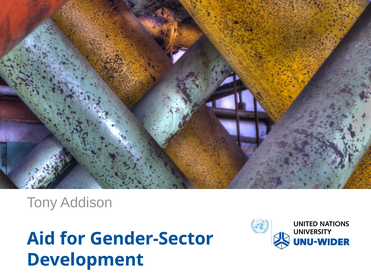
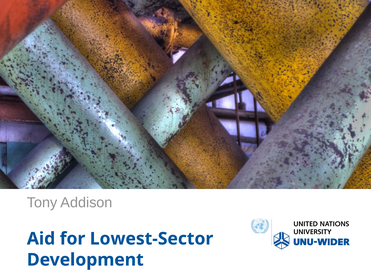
Gender-Sector: Gender-Sector -> Lowest-Sector (152, 238)
